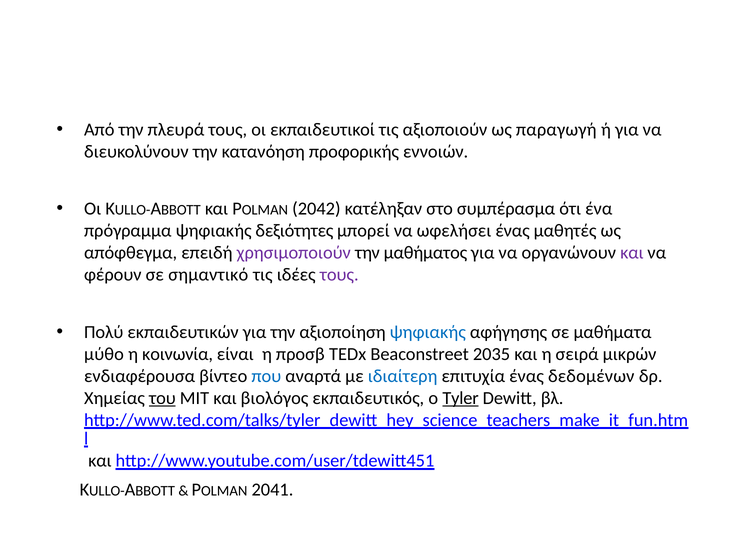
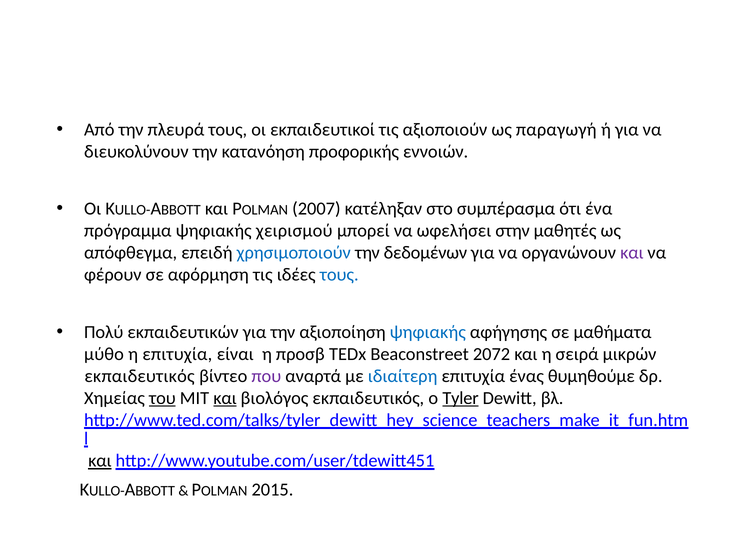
2042: 2042 -> 2007 (316, 209)
δεξιότητες: δεξιότητες -> χειρισμού (294, 231)
ωφελήσει ένας: ένας -> στην (513, 231)
χρησιμοποιούν colour: purple -> blue (294, 253)
μαθήματος: μαθήματος -> δεδομένων (425, 253)
σημαντικό: σημαντικό -> αφόρμηση (208, 275)
τους colour: purple -> blue (339, 275)
η κοινωνία: κοινωνία -> επιτυχία (177, 354)
2035: 2035 -> 2072 (492, 354)
ενδιαφέρουσα: ενδιαφέρουσα -> εκπαιδευτικός (139, 376)
που colour: blue -> purple (266, 376)
δεδομένων: δεδομένων -> θυμηθούμε (591, 376)
και underline: none -> present (225, 398)
και underline: none -> present (100, 461)
2041: 2041 -> 2015 (272, 490)
